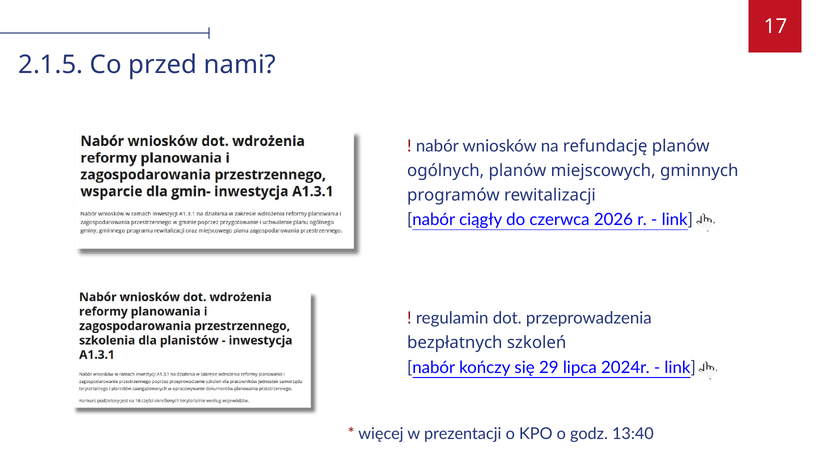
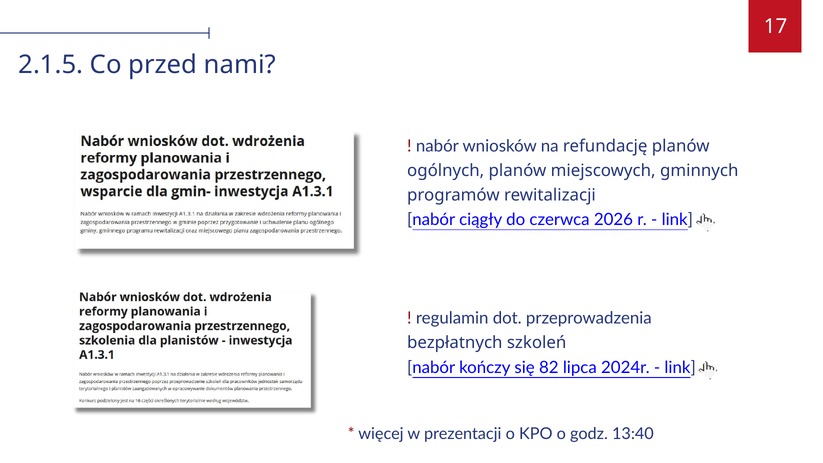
29: 29 -> 82 (549, 367)
